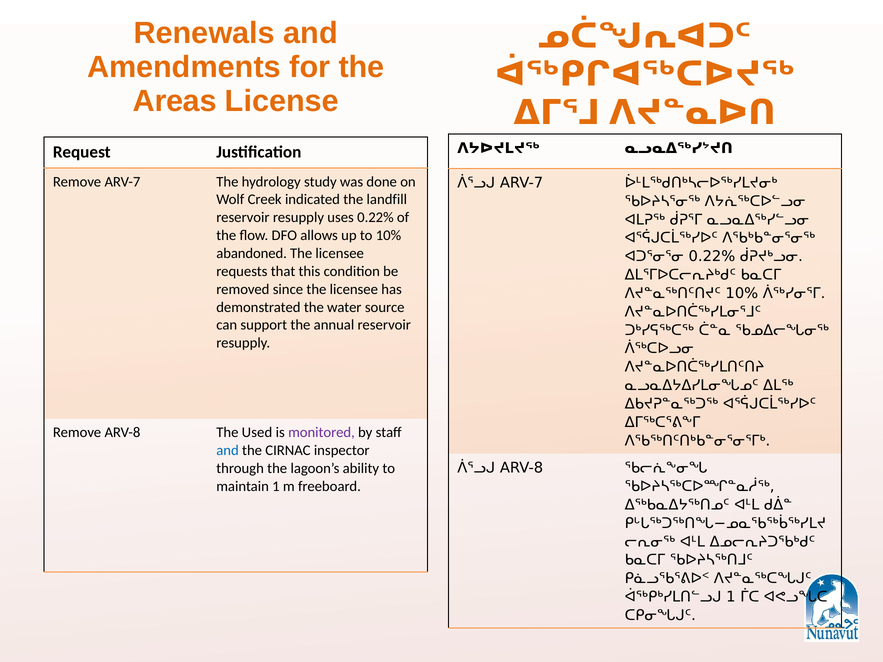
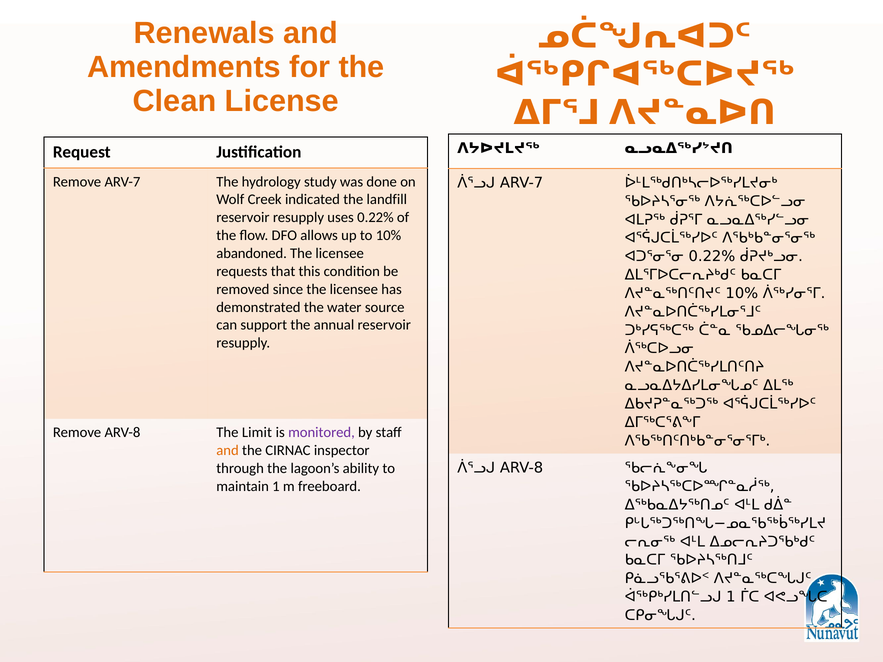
Areas: Areas -> Clean (175, 101)
Used: Used -> Limit (257, 433)
and colour: blue -> orange (228, 450)
